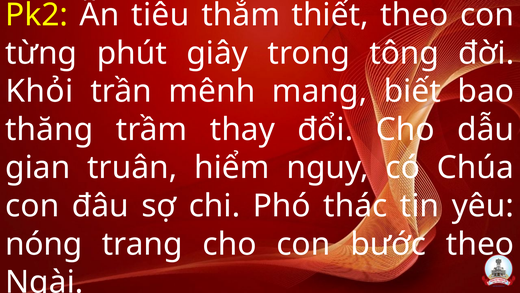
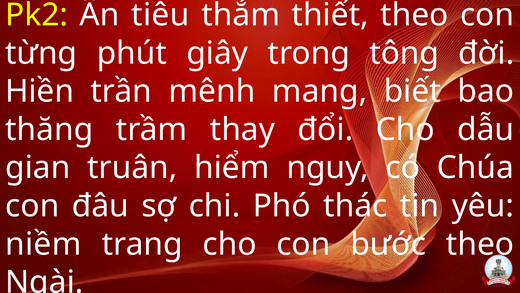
Khỏi: Khỏi -> Hiền (40, 91)
nóng: nóng -> niềm (43, 244)
